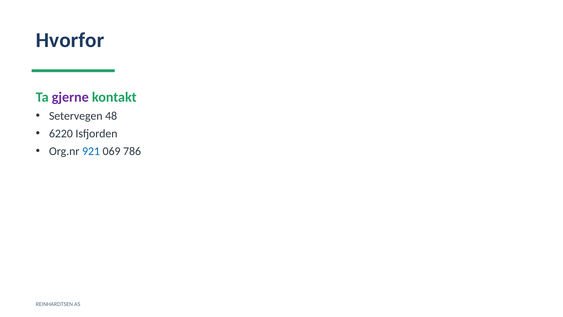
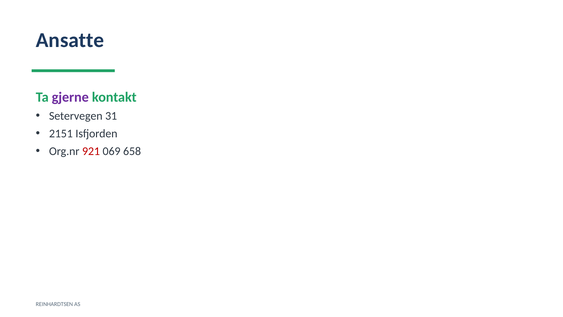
Hvorfor: Hvorfor -> Ansatte (70, 40)
48: 48 -> 31 (111, 116)
6220: 6220 -> 2151 (61, 133)
921 colour: blue -> red (91, 151)
786: 786 -> 658 (132, 151)
